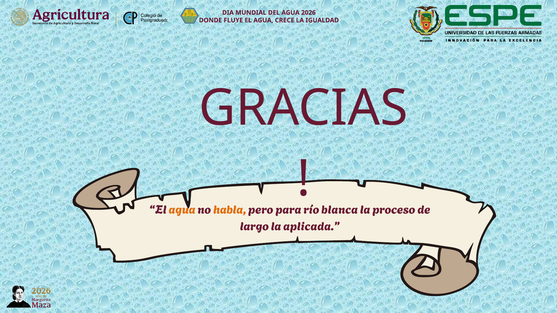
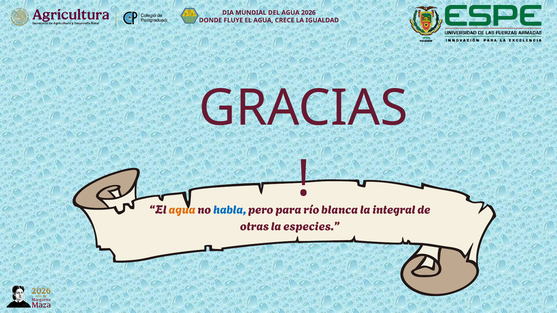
habla colour: orange -> blue (230, 210)
proceso: proceso -> integral (394, 210)
largo: largo -> otras (254, 227)
aplicada: aplicada -> especies (312, 227)
